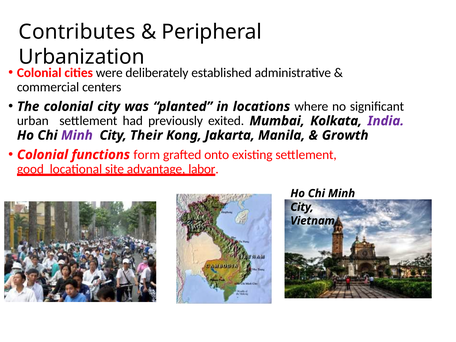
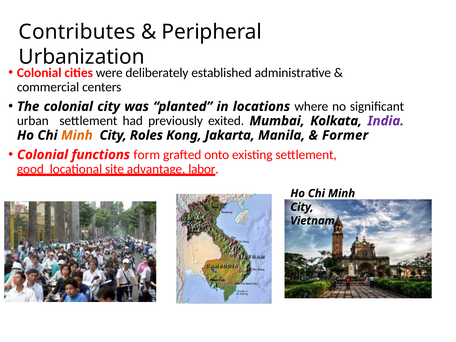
Minh colour: purple -> orange (77, 135)
Their: Their -> Roles (146, 135)
Growth: Growth -> Former (345, 135)
